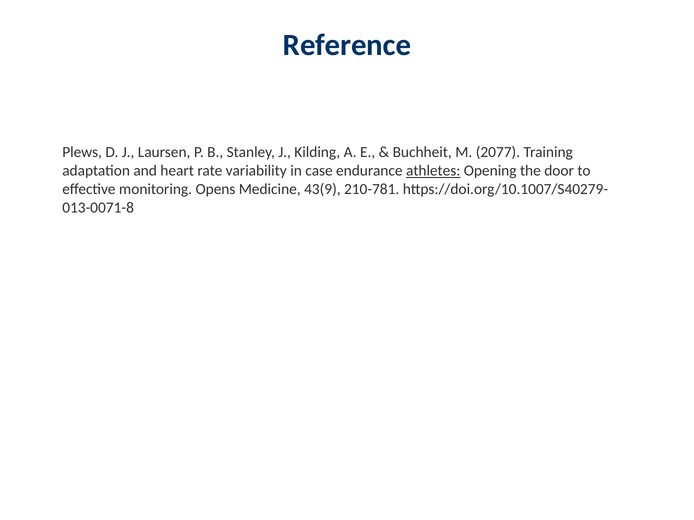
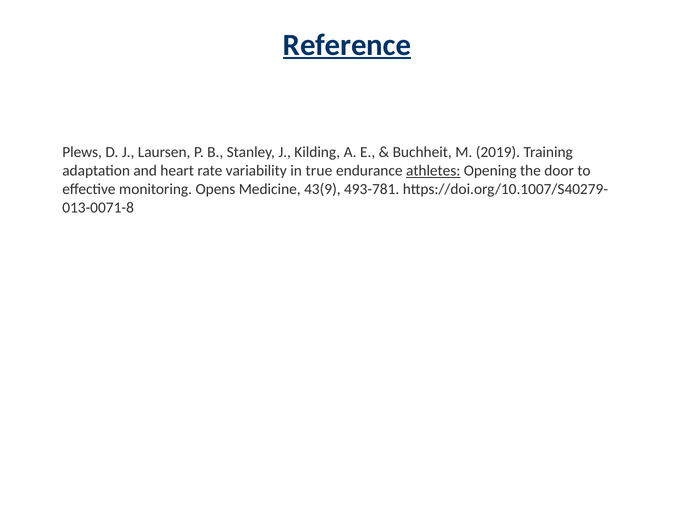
Reference underline: none -> present (347, 45)
2077: 2077 -> 2019 (498, 153)
case: case -> true (319, 171)
210-781: 210-781 -> 493-781 (372, 190)
